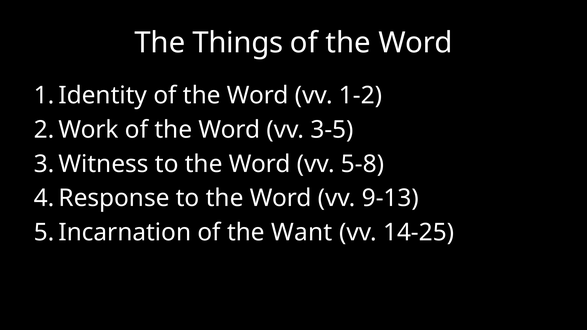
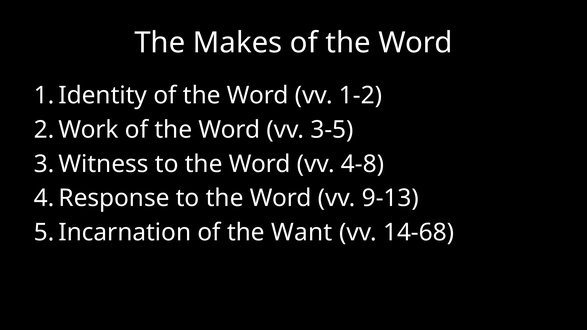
Things: Things -> Makes (238, 43)
5-8: 5-8 -> 4-8 (362, 164)
14-25: 14-25 -> 14-68 (419, 232)
